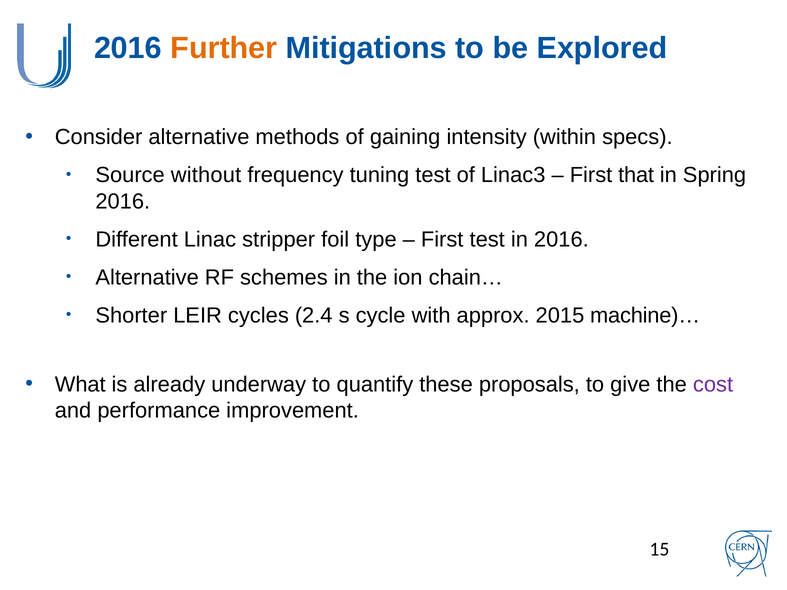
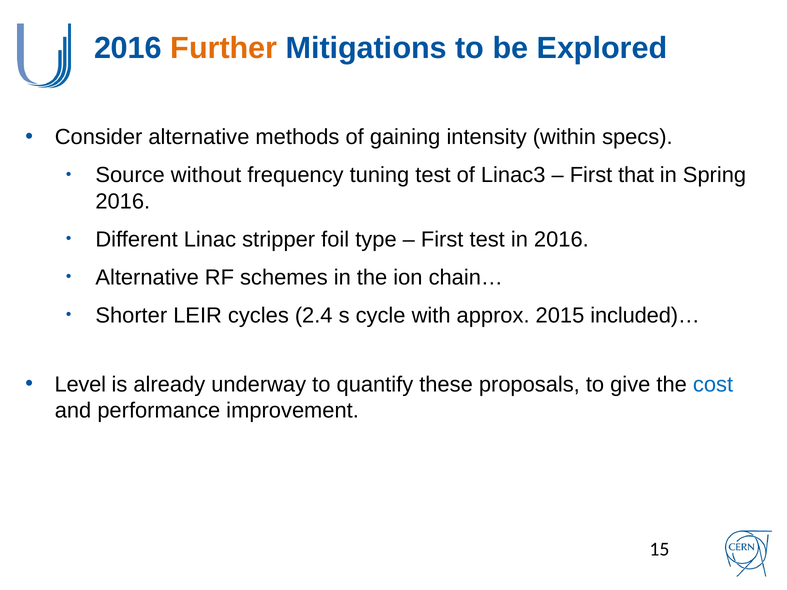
machine)…: machine)… -> included)… (645, 316)
What: What -> Level (80, 385)
cost colour: purple -> blue (713, 385)
